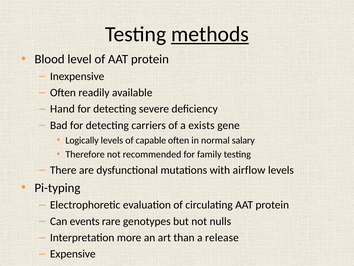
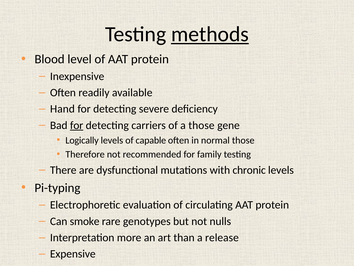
for underline: none -> present (77, 125)
a exists: exists -> those (201, 125)
normal salary: salary -> those (243, 140)
airflow: airflow -> chronic (249, 170)
events: events -> smoke (85, 221)
